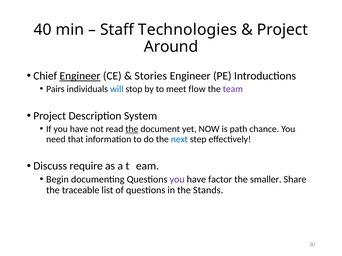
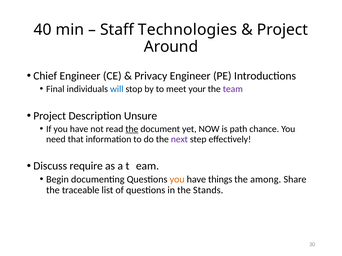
Engineer underline: present -> none (80, 76)
Stories: Stories -> Privacy (151, 76)
Pairs: Pairs -> Final (55, 89)
flow: flow -> your (197, 89)
System: System -> Unsure (141, 116)
next colour: blue -> purple (179, 139)
you colour: purple -> orange (177, 180)
factor: factor -> things (220, 180)
smaller: smaller -> among (266, 180)
